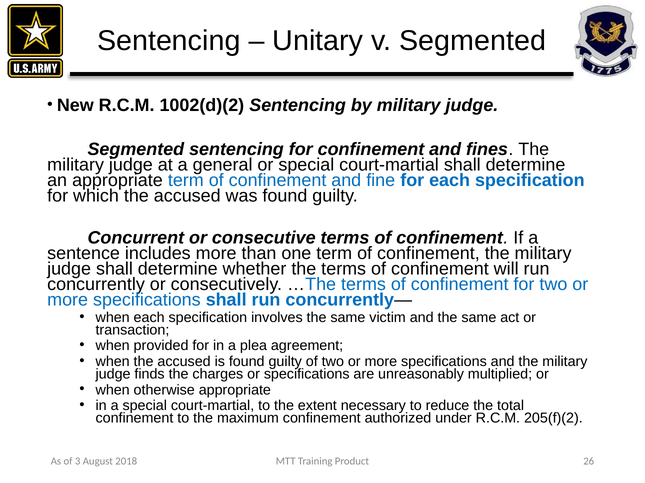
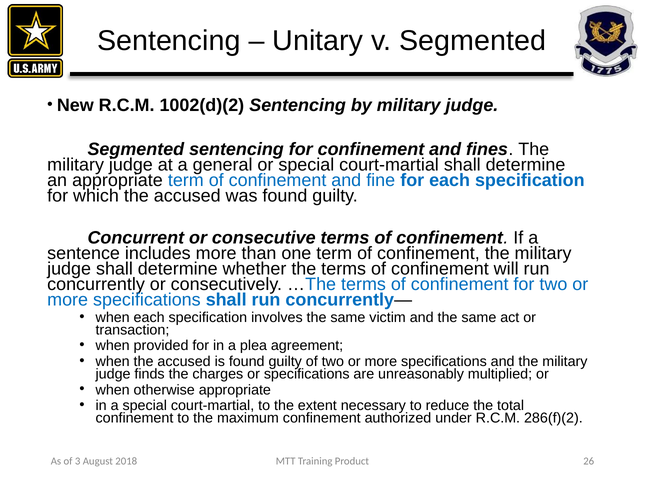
205(f)(2: 205(f)(2 -> 286(f)(2 (553, 419)
